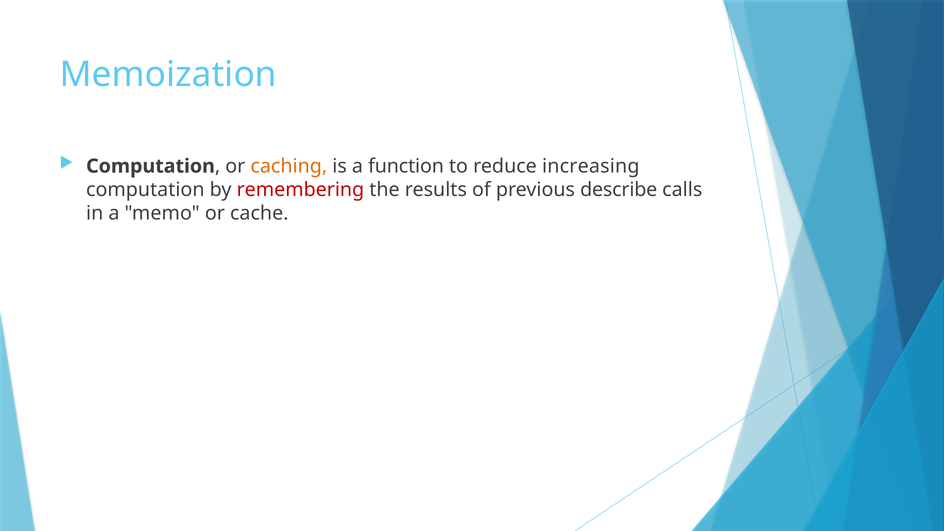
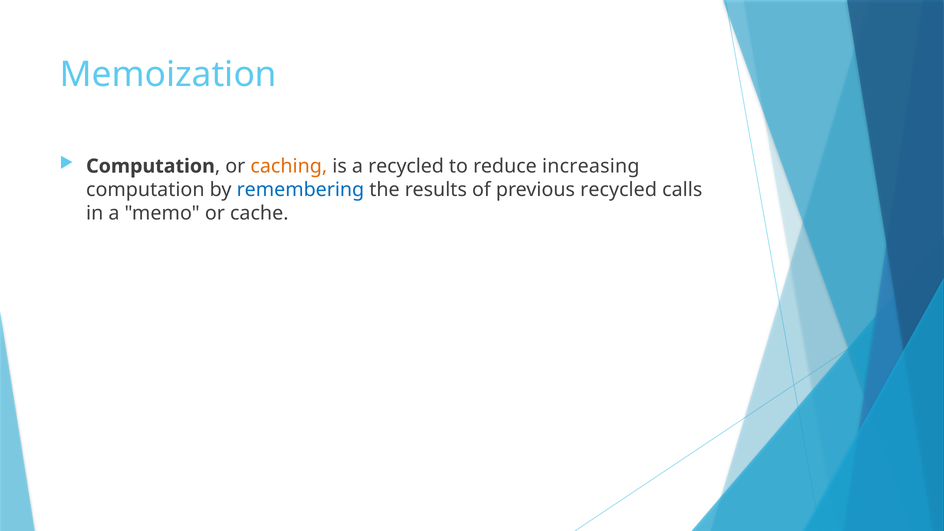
a function: function -> recycled (406, 166)
remembering colour: red -> blue (300, 190)
previous describe: describe -> recycled (619, 190)
